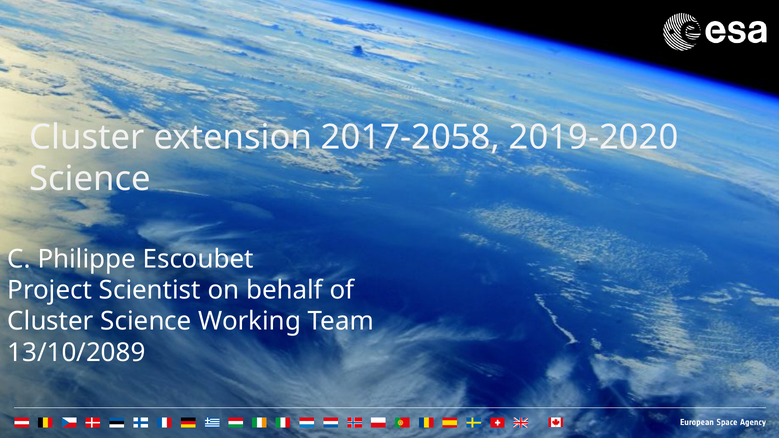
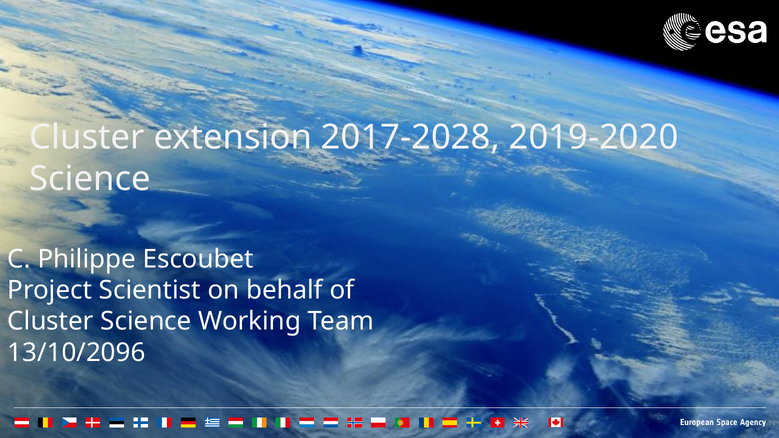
2017-2058: 2017-2058 -> 2017-2028 (410, 137)
13/10/2089: 13/10/2089 -> 13/10/2096 (76, 353)
